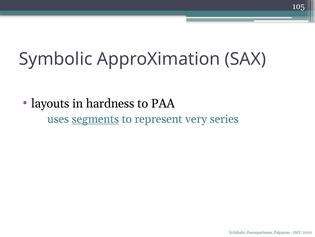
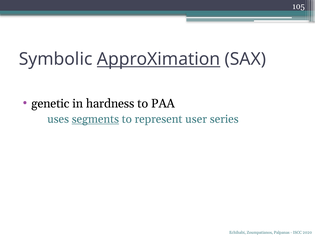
ApproXimation underline: none -> present (159, 59)
layouts: layouts -> genetic (50, 103)
very: very -> user (196, 119)
